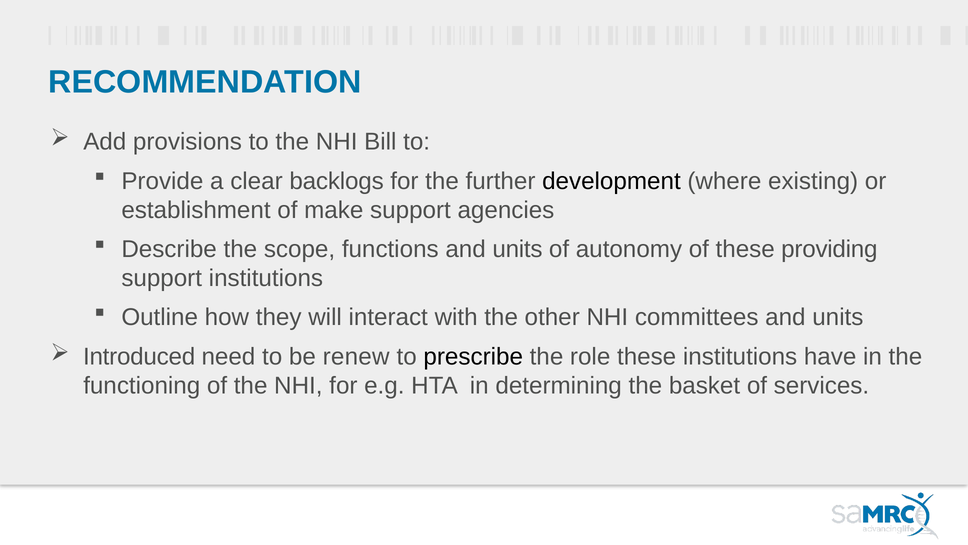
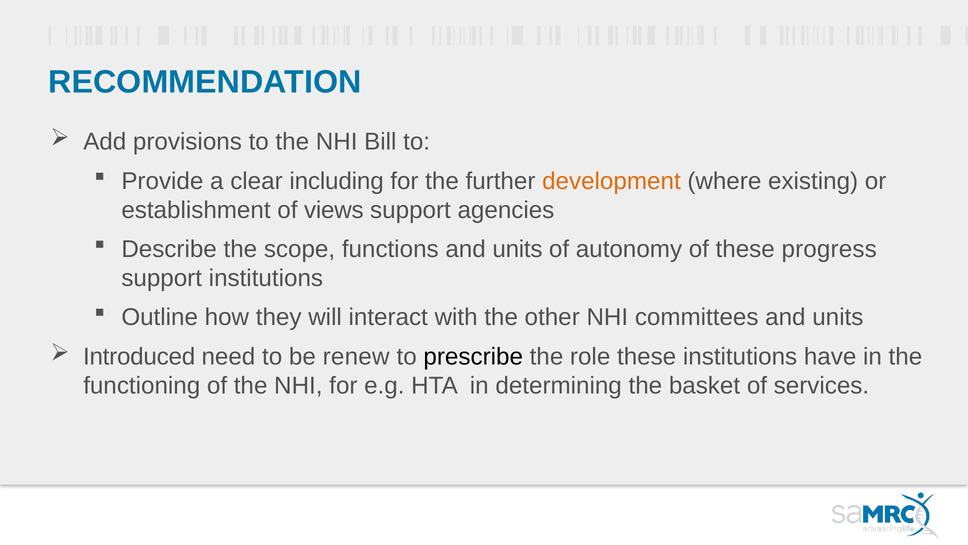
backlogs: backlogs -> including (337, 181)
development colour: black -> orange (611, 181)
make: make -> views (334, 210)
providing: providing -> progress (829, 249)
